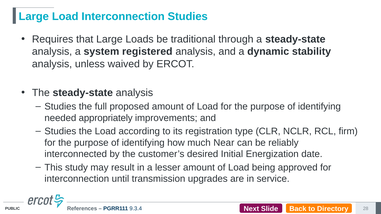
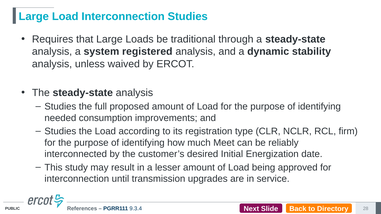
appropriately: appropriately -> consumption (106, 118)
Near: Near -> Meet (224, 143)
